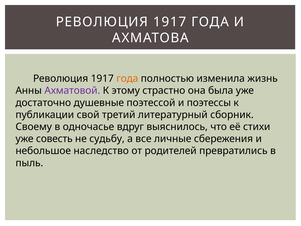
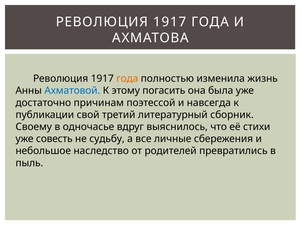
Ахматовой colour: purple -> blue (72, 91)
страстно: страстно -> погасить (164, 91)
душевные: душевные -> причинам (99, 103)
поэтессы: поэтессы -> навсегда (209, 103)
